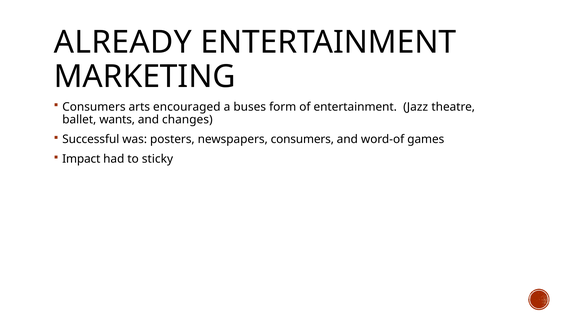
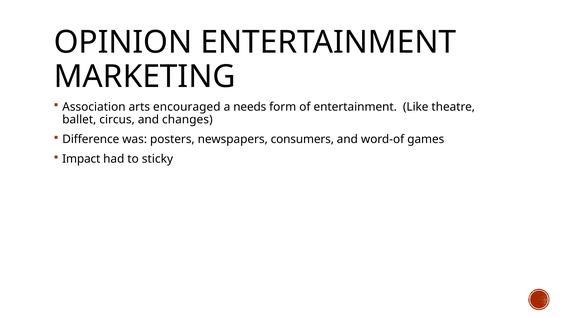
ALREADY: ALREADY -> OPINION (123, 42)
Consumers: Consumers -> Association (94, 107)
buses: buses -> needs (250, 107)
Jazz: Jazz -> Like (416, 107)
wants: wants -> circus (117, 119)
Successful: Successful -> Difference (91, 139)
